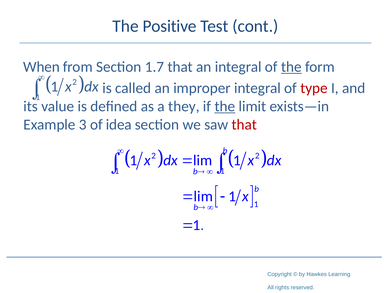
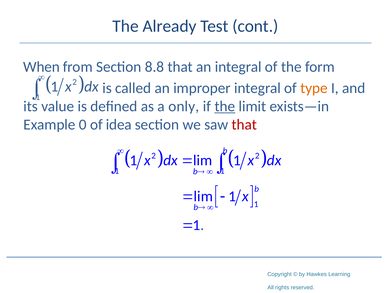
Positive: Positive -> Already (170, 26)
1.7: 1.7 -> 8.8 (154, 67)
the underline: present -> none (291, 67)
type colour: red -> orange (314, 88)
they: they -> only (184, 106)
3: 3 -> 0 (83, 125)
